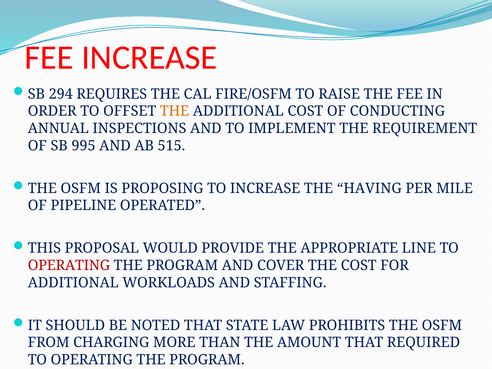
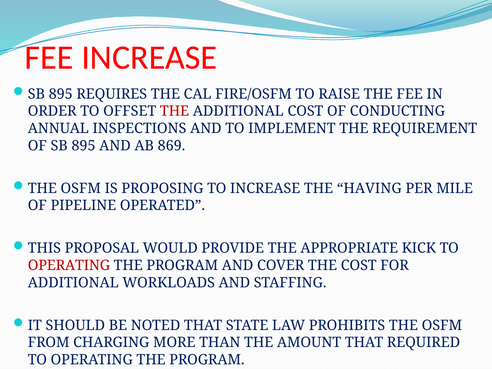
294: 294 -> 895 (61, 94)
THE colour: orange -> red (175, 111)
OF SB 995: 995 -> 895 (84, 146)
515: 515 -> 869 (171, 146)
LINE: LINE -> KICK (419, 248)
